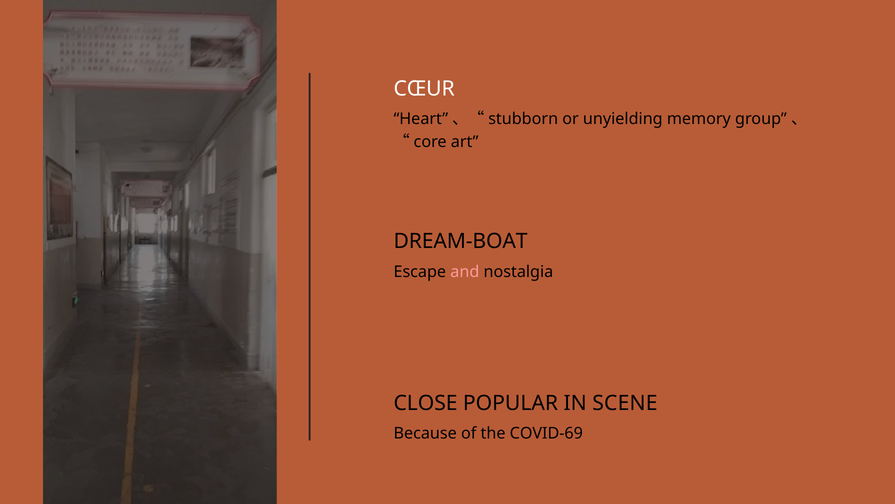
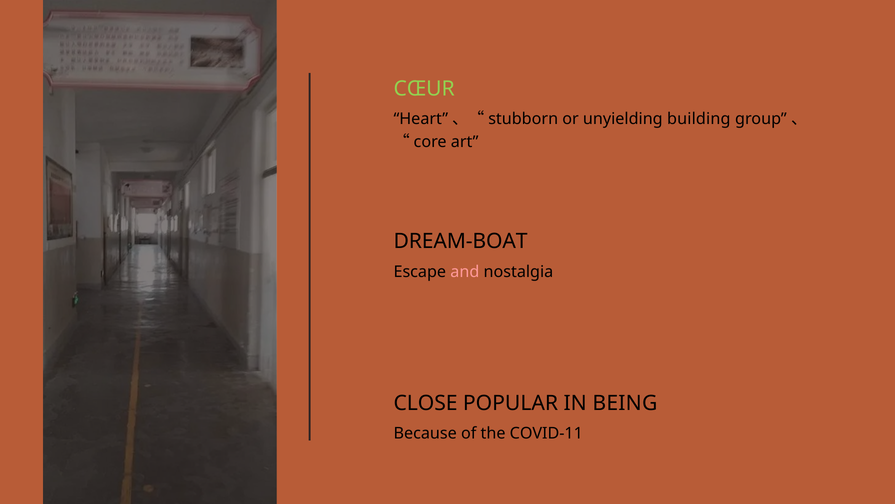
CŒUR colour: white -> light green (424, 89)
memory: memory -> building (699, 119)
SCENE: SCENE -> BEING (625, 403)
COVID-69: COVID-69 -> COVID-11 (546, 433)
